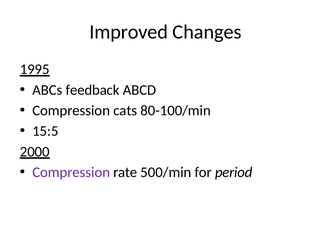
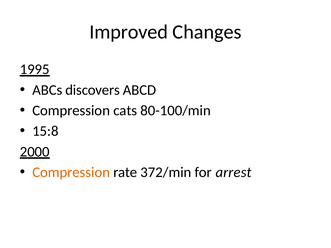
feedback: feedback -> discovers (93, 90)
15:5: 15:5 -> 15:8 (45, 131)
Compression colour: purple -> orange (71, 172)
500/min: 500/min -> 372/min (166, 172)
period: period -> arrest (234, 172)
